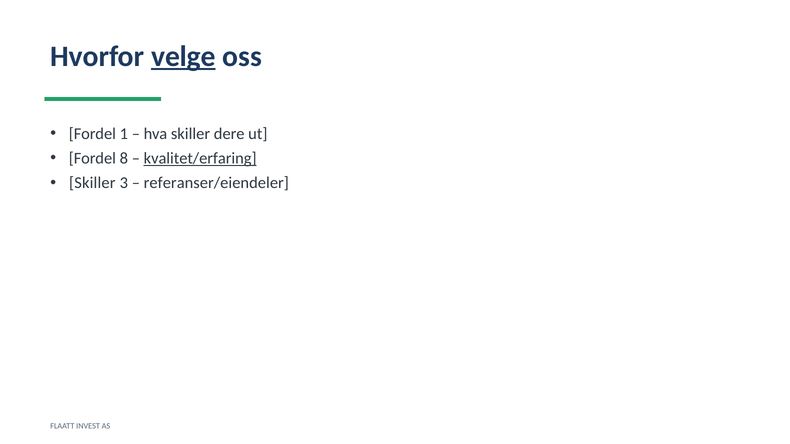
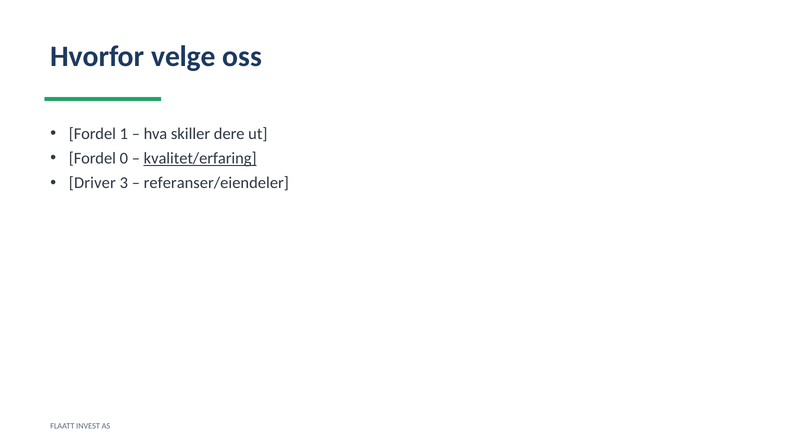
velge underline: present -> none (183, 56)
8: 8 -> 0 (124, 159)
Skiller: Skiller -> Driver (92, 183)
